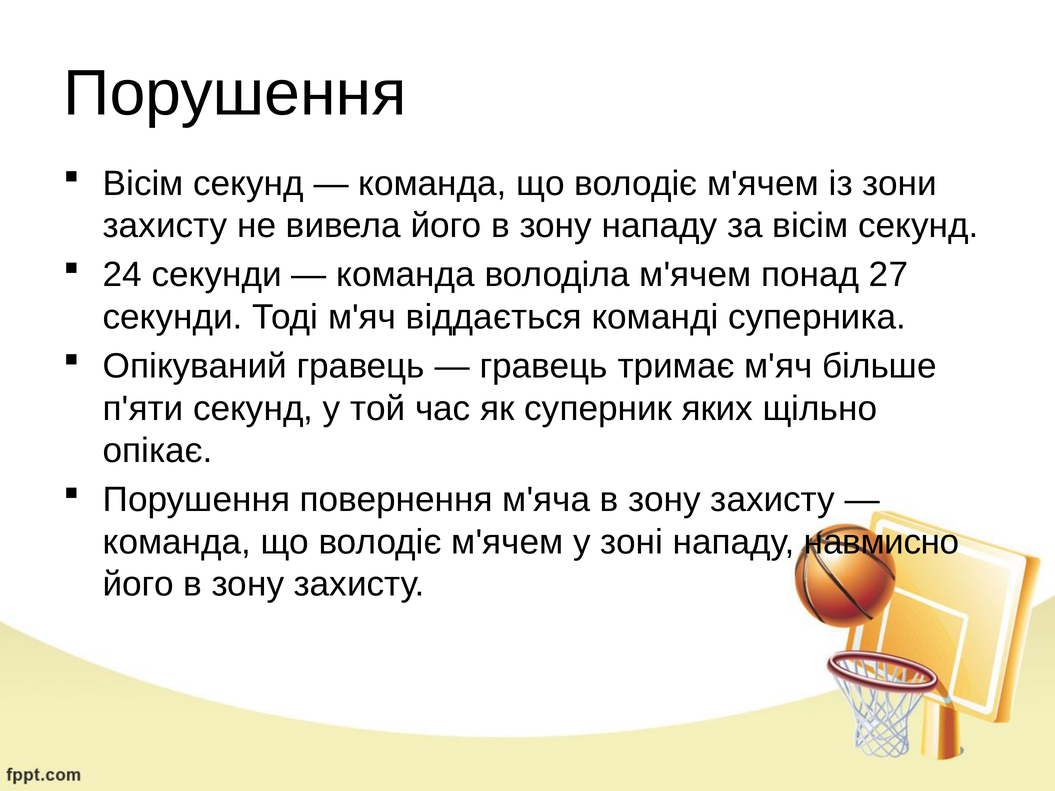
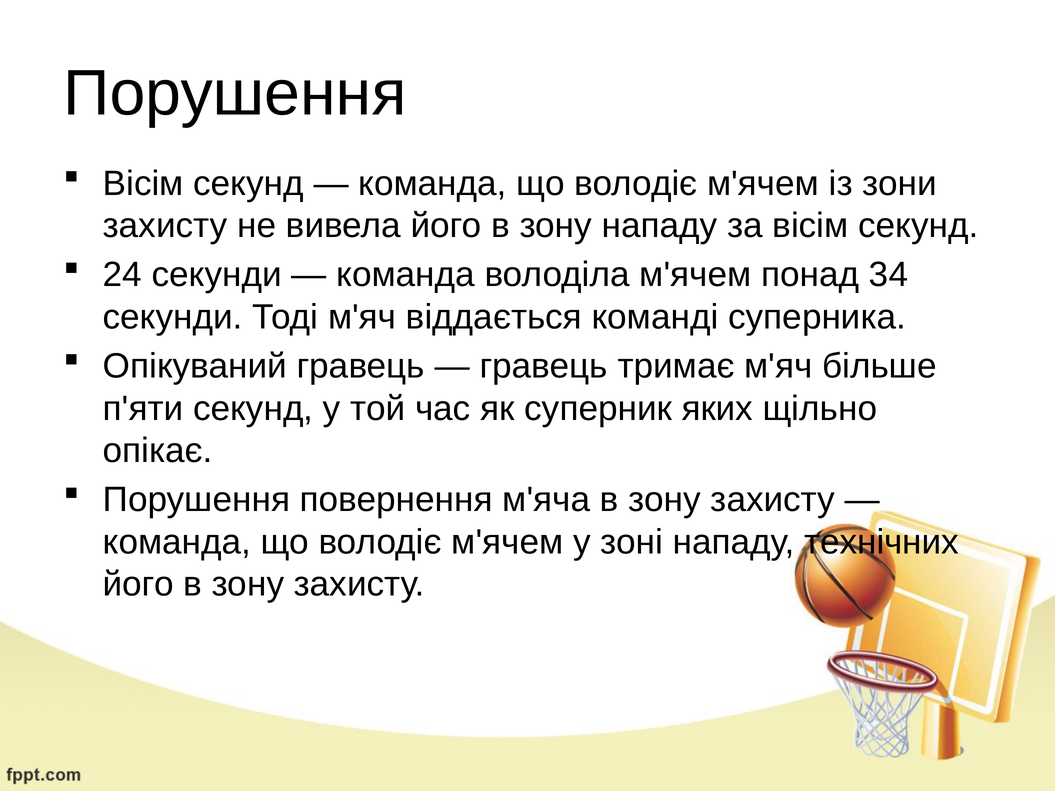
27: 27 -> 34 (889, 275)
навмисно: навмисно -> технічних (882, 542)
